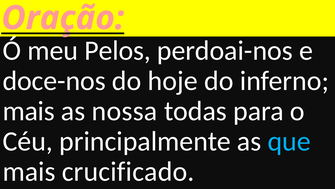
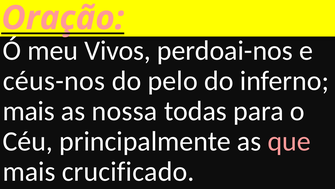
Pelos: Pelos -> Vivos (118, 50)
doce-nos: doce-nos -> céus-nos (54, 81)
hoje: hoje -> pelo (173, 81)
que colour: light blue -> pink (289, 141)
